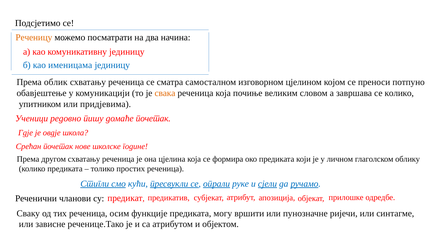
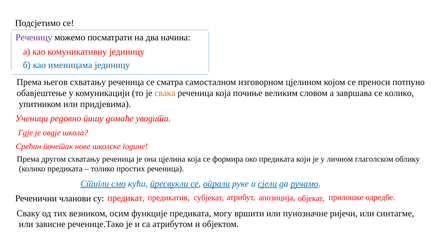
Реченицу colour: orange -> purple (34, 37)
облик: облик -> његов (56, 82)
домаће почетак: почетак -> уводити (153, 118)
тих реченица: реченица -> везником (88, 213)
